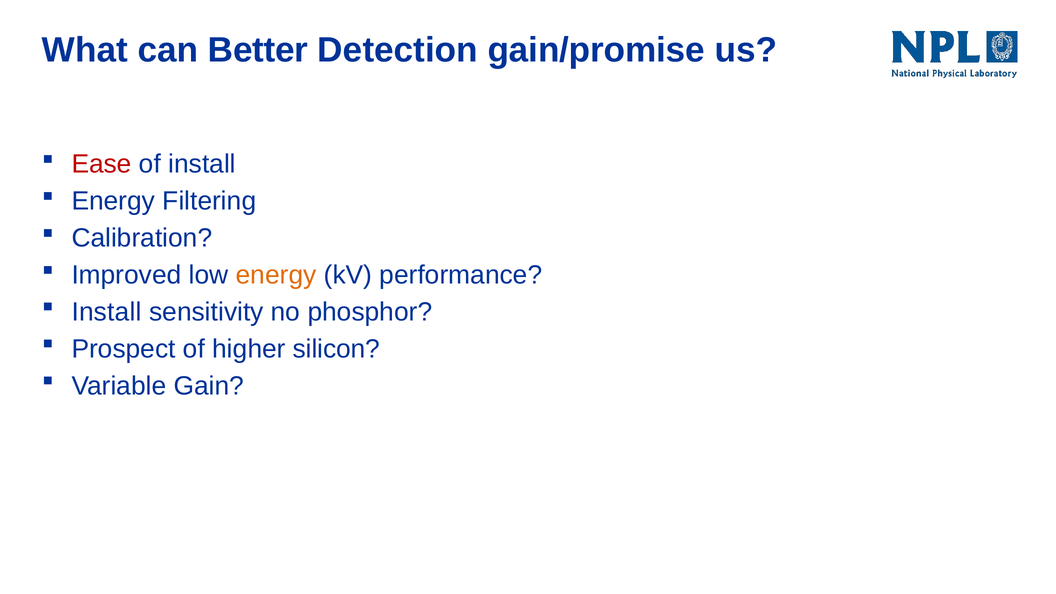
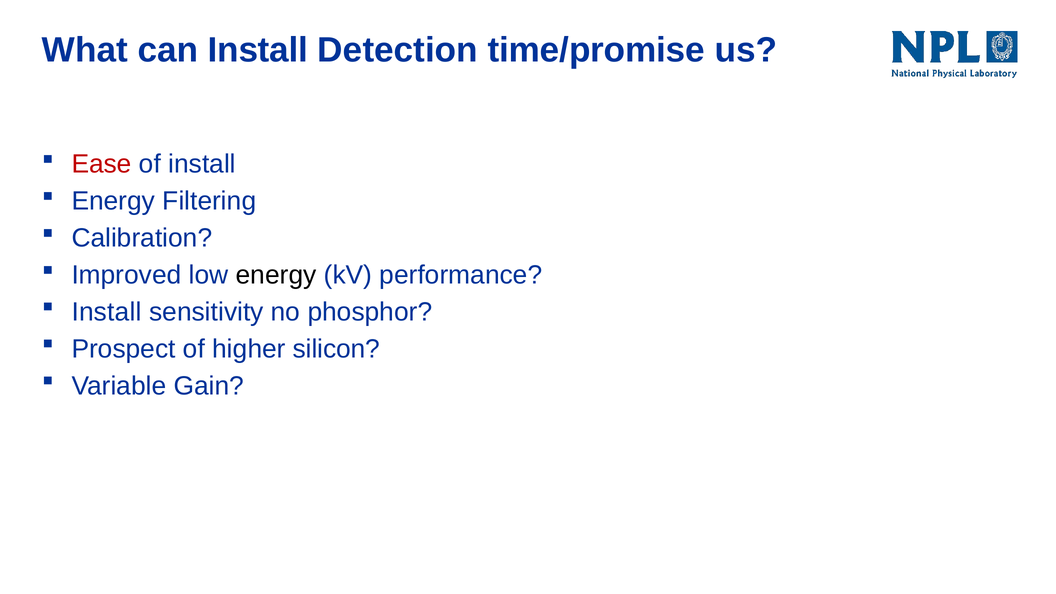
can Better: Better -> Install (258, 50)
gain/promise: gain/promise -> time/promise (596, 50)
energy colour: orange -> black (276, 275)
